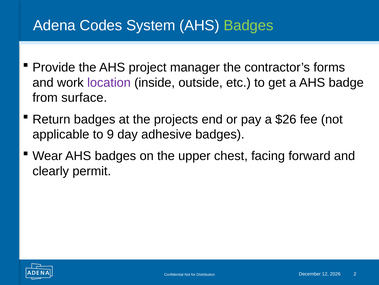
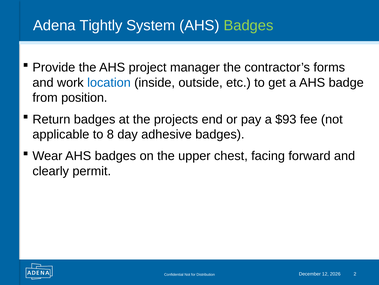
Codes: Codes -> Tightly (101, 26)
location colour: purple -> blue (109, 82)
surface: surface -> position (84, 98)
$26: $26 -> $93 (286, 119)
9: 9 -> 8 (110, 134)
